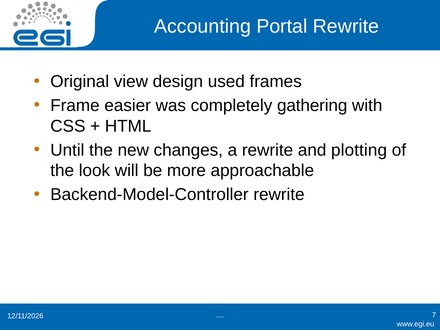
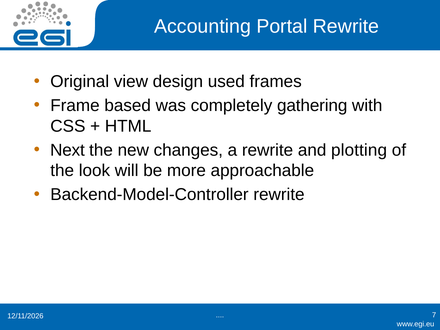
easier: easier -> based (128, 106)
Until: Until -> Next (67, 150)
